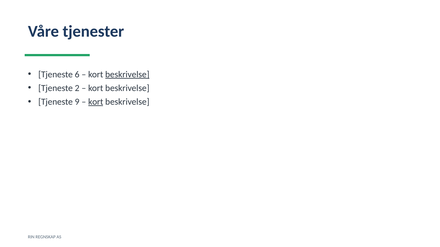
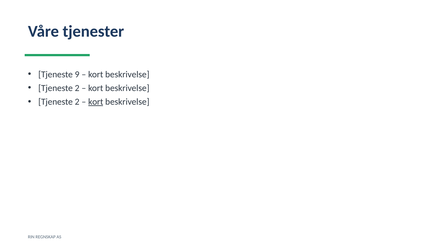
6: 6 -> 9 (77, 75)
beskrivelse underline: present -> none (127, 75)
9: 9 -> 2 (77, 102)
